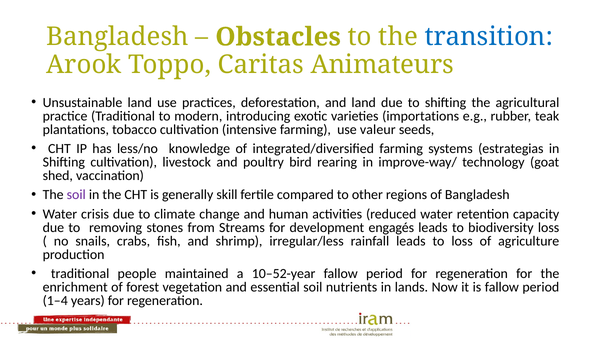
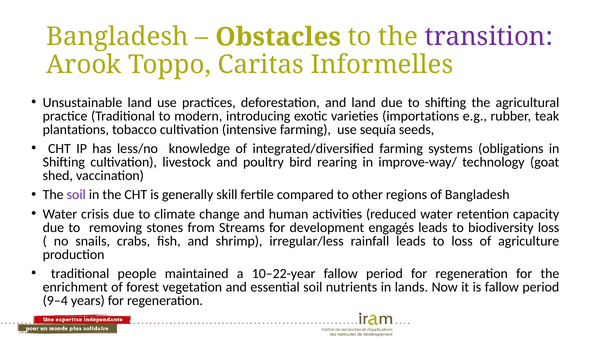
transition colour: blue -> purple (489, 37)
Animateurs: Animateurs -> Informelles (382, 65)
valeur: valeur -> sequía (378, 130)
estrategias: estrategias -> obligations (511, 149)
10–52-year: 10–52-year -> 10–22-year (284, 274)
1–4: 1–4 -> 9–4 (55, 301)
